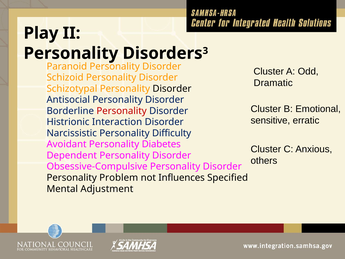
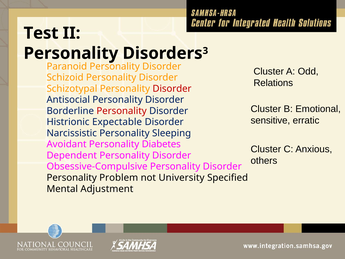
Play: Play -> Test (41, 33)
Dramatic: Dramatic -> Relations (273, 83)
Disorder colour: black -> red (172, 89)
Interaction: Interaction -> Expectable (117, 122)
Difficulty: Difficulty -> Sleeping (172, 133)
Influences: Influences -> University (182, 178)
